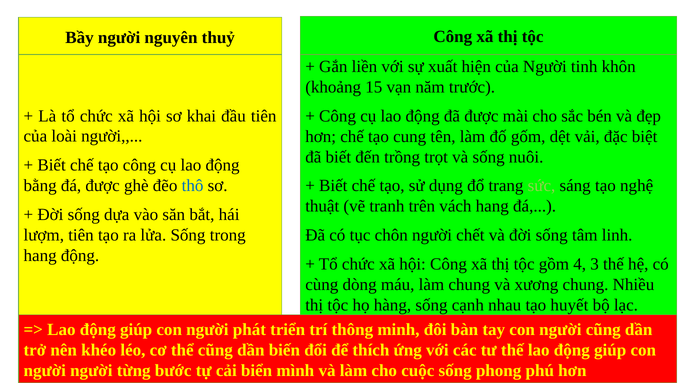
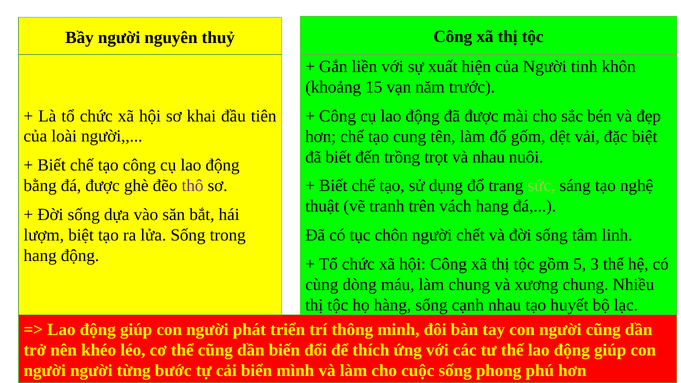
và sống: sống -> nhau (489, 157)
thô colour: blue -> purple (193, 186)
lượm tiên: tiên -> biệt (81, 235)
4: 4 -> 5 (580, 264)
